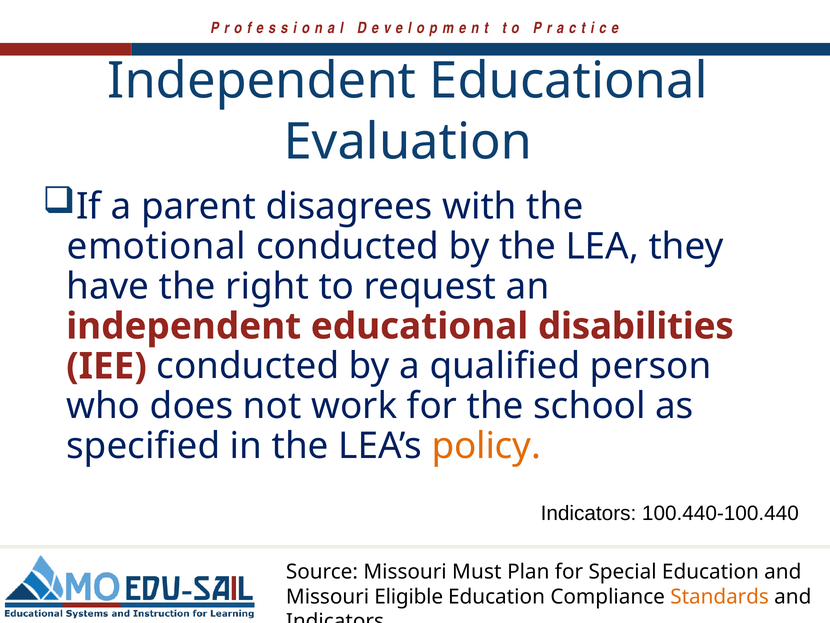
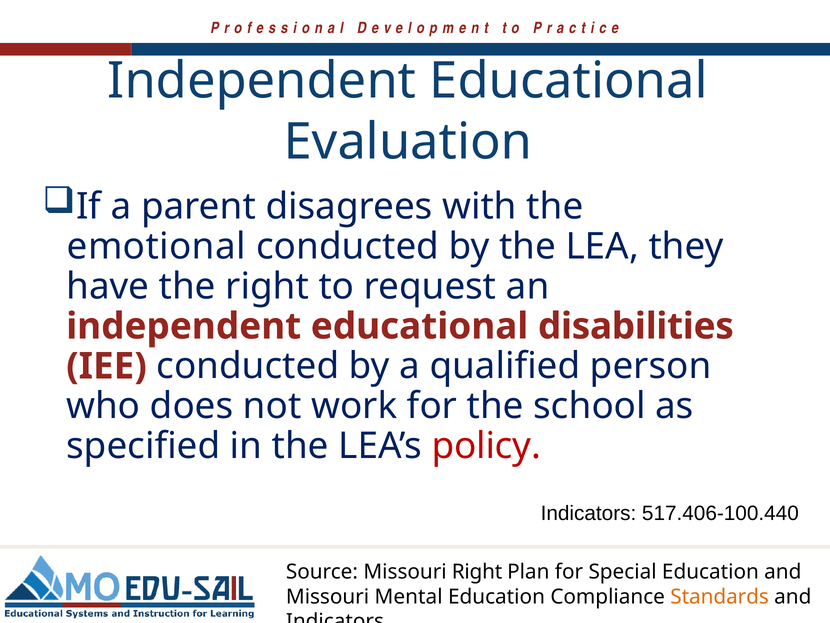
policy colour: orange -> red (486, 446)
100.440-100.440: 100.440-100.440 -> 517.406-100.440 (720, 513)
Missouri Must: Must -> Right (477, 571)
Eligible: Eligible -> Mental (409, 596)
